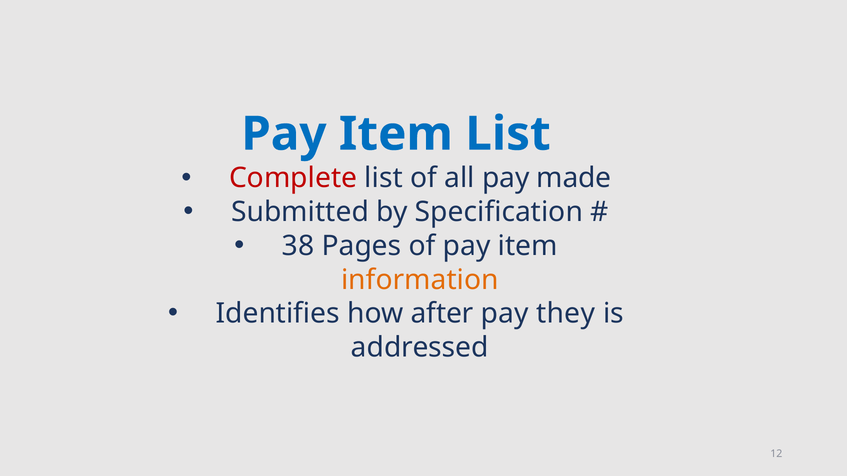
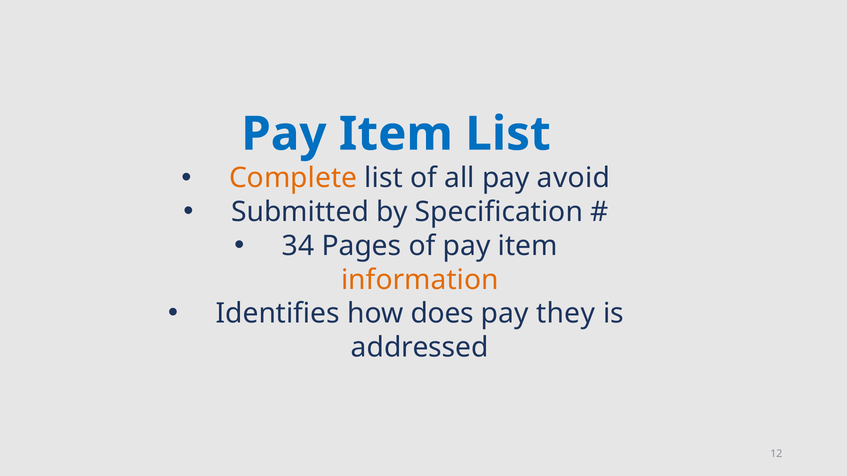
Complete colour: red -> orange (293, 178)
made: made -> avoid (574, 178)
38: 38 -> 34 (298, 246)
after: after -> does (442, 314)
